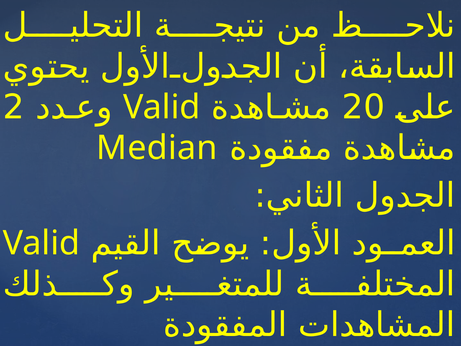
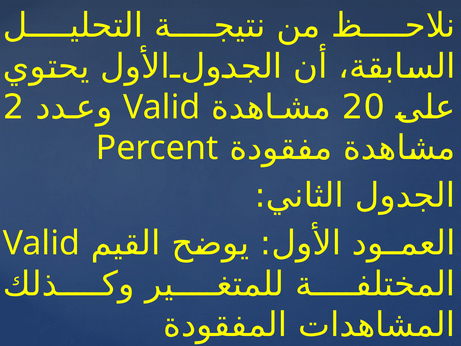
Median: Median -> Percent (157, 148)
